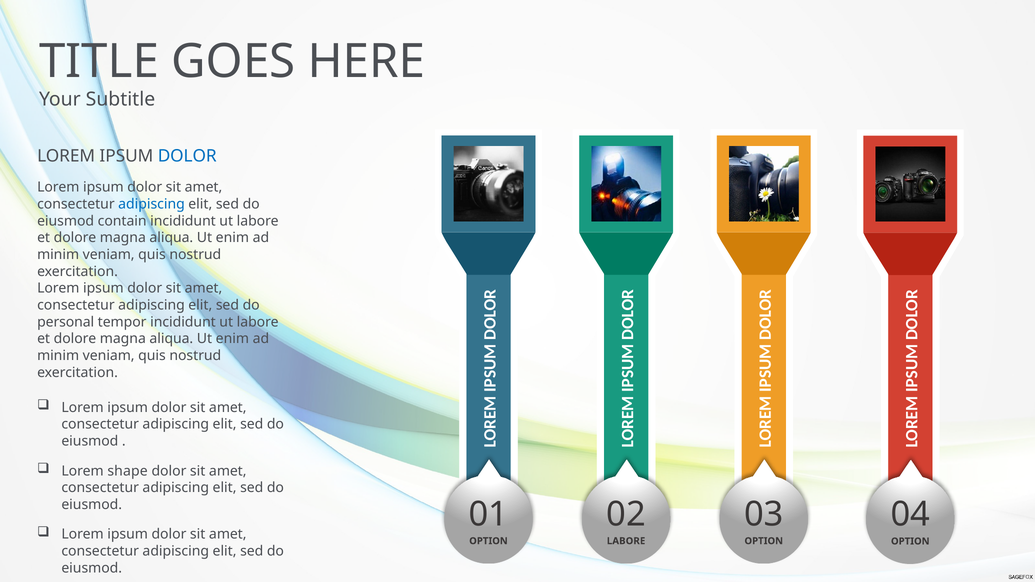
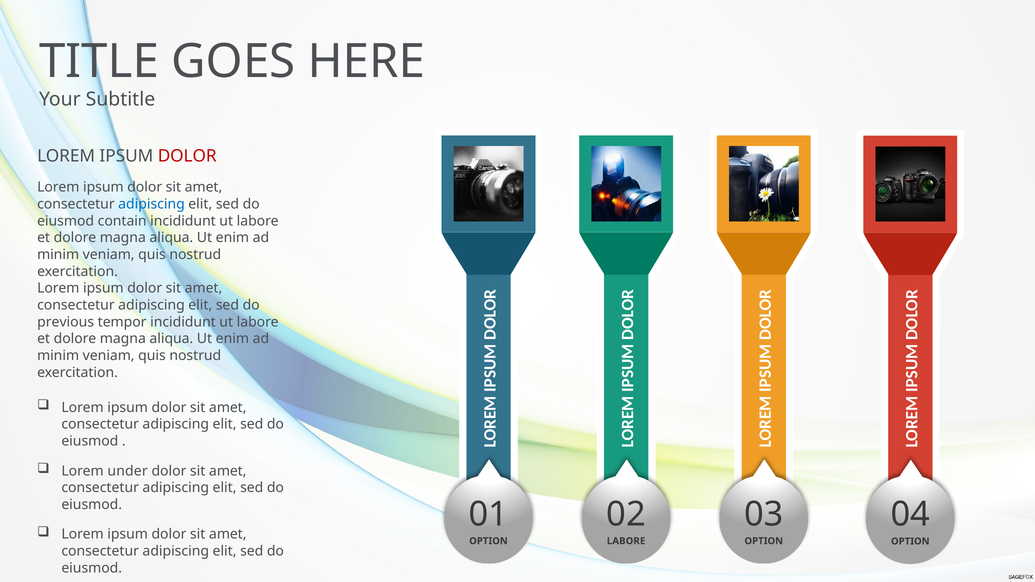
DOLOR colour: blue -> red (187, 156)
personal: personal -> previous (66, 322)
shape: shape -> under (128, 471)
